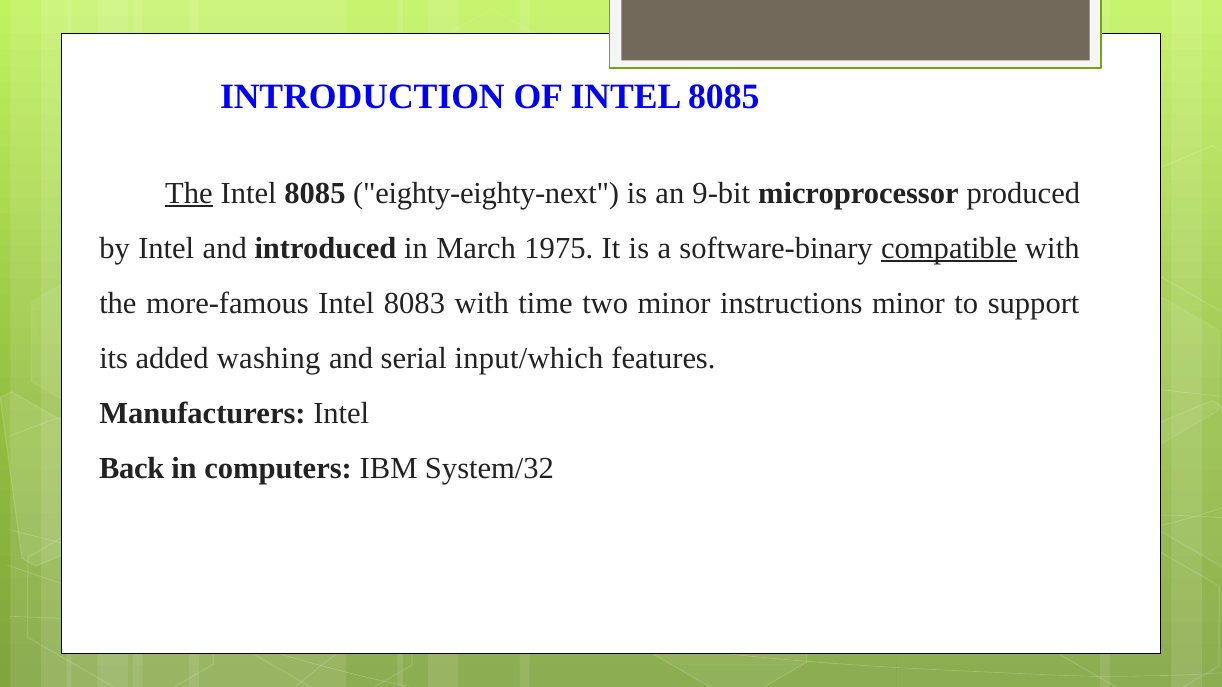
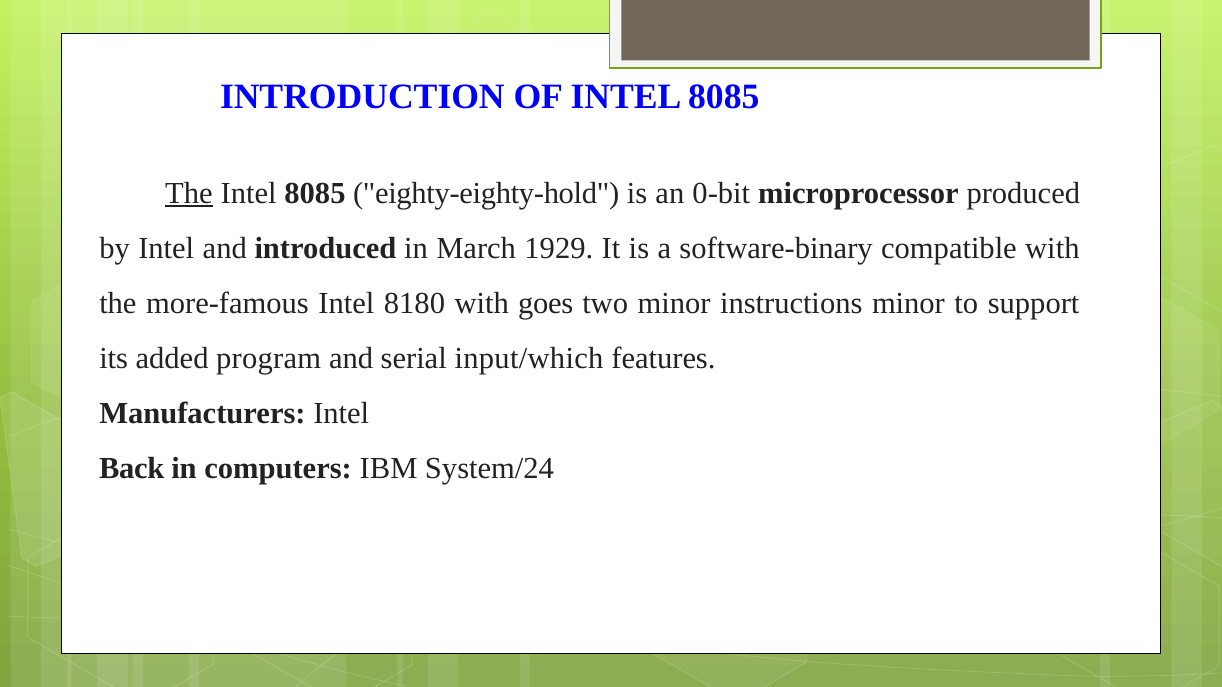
eighty-eighty-next: eighty-eighty-next -> eighty-eighty-hold (486, 193)
9-bit: 9-bit -> 0-bit (721, 193)
1975: 1975 -> 1929 (559, 248)
compatible underline: present -> none (949, 248)
8083: 8083 -> 8180 (414, 303)
time: time -> goes (546, 303)
washing: washing -> program (269, 358)
System/32: System/32 -> System/24 (489, 468)
